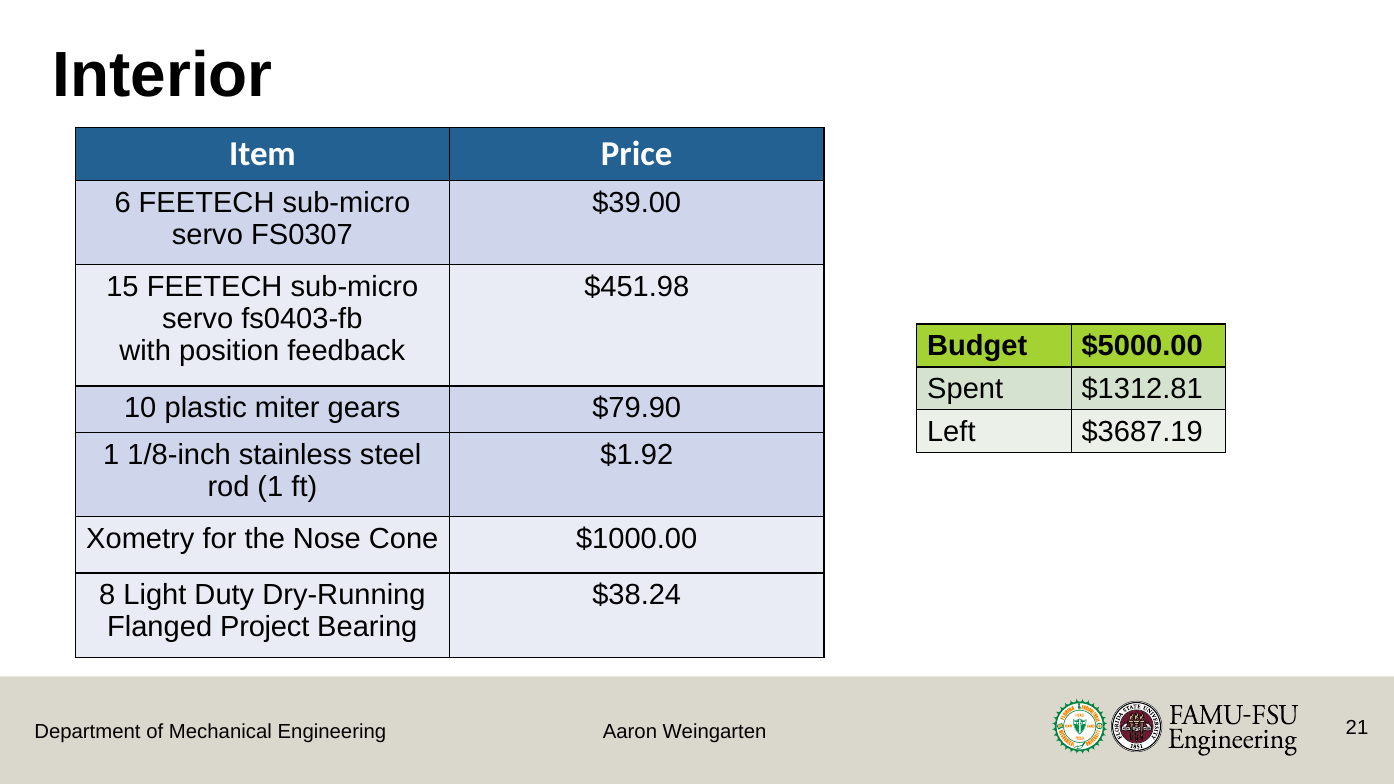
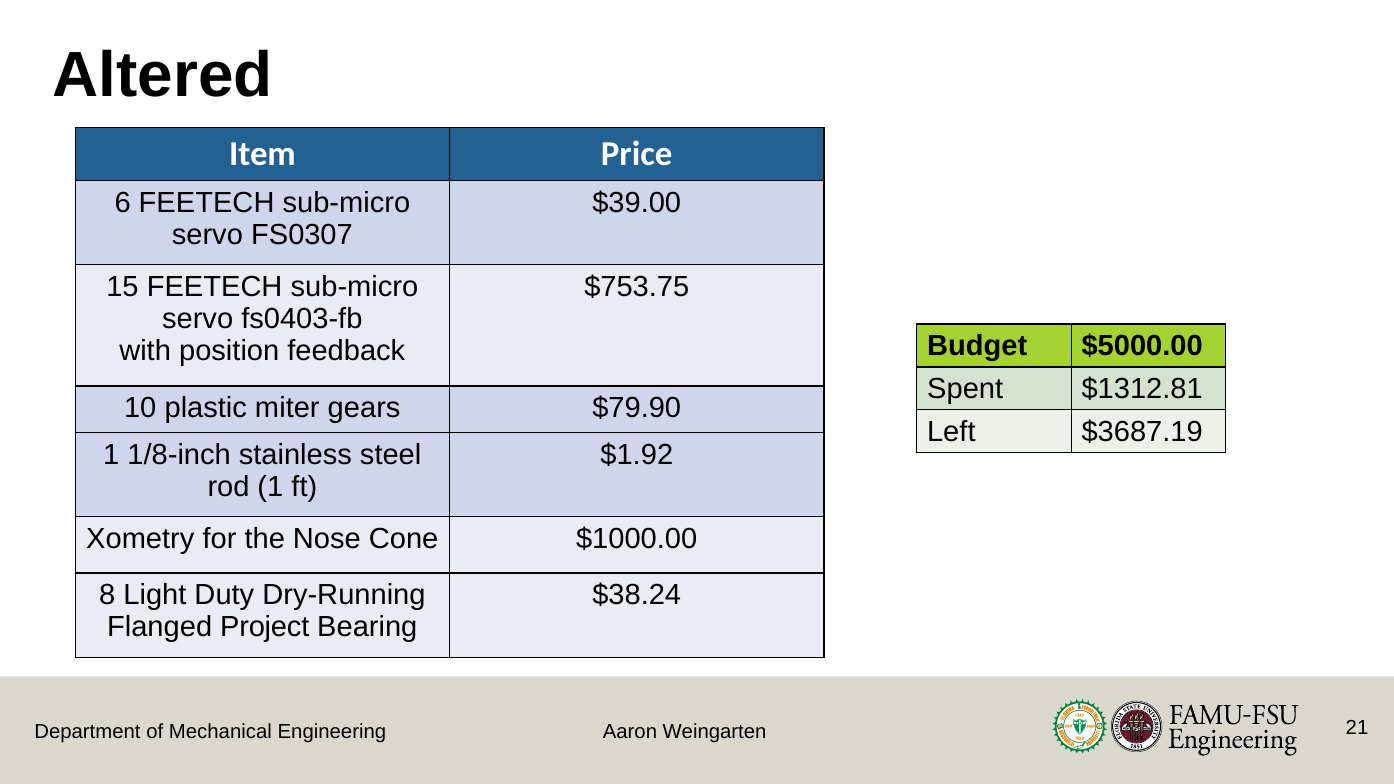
Interior: Interior -> Altered (163, 75)
$451.98: $451.98 -> $753.75 (637, 287)
